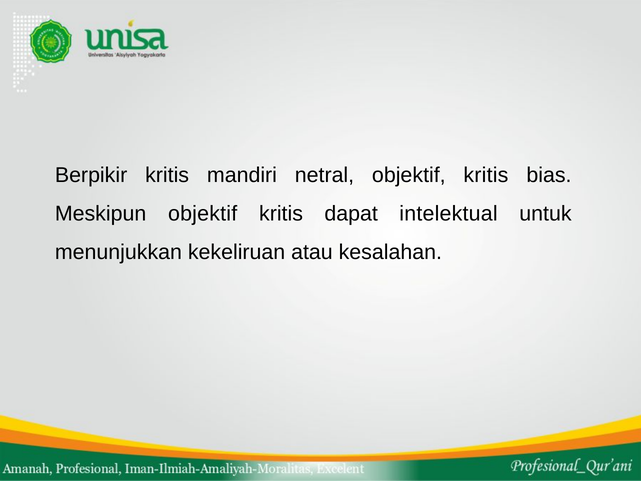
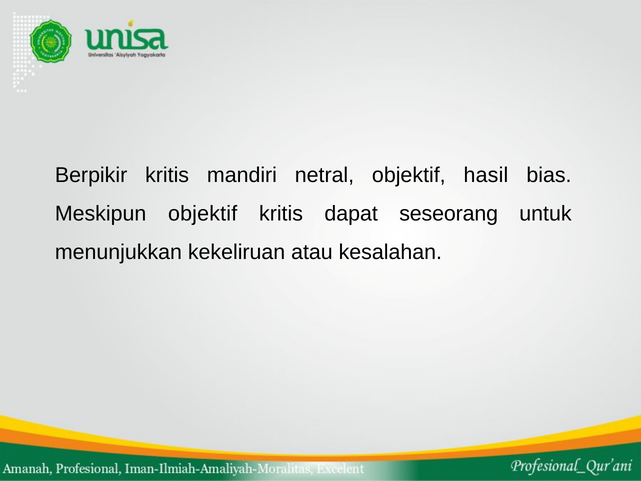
netral objektif kritis: kritis -> hasil (486, 175)
intelektual: intelektual -> seseorang (449, 214)
